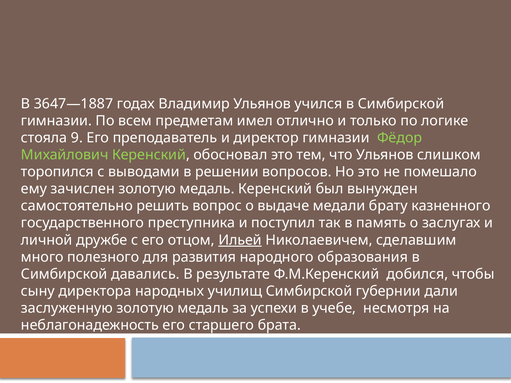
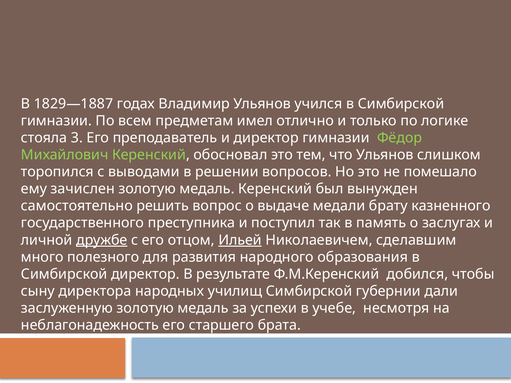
3647—1887: 3647—1887 -> 1829—1887 (73, 104)
9: 9 -> 3 (77, 138)
дружбе underline: none -> present (102, 240)
Симбирской давались: давались -> директор (145, 274)
